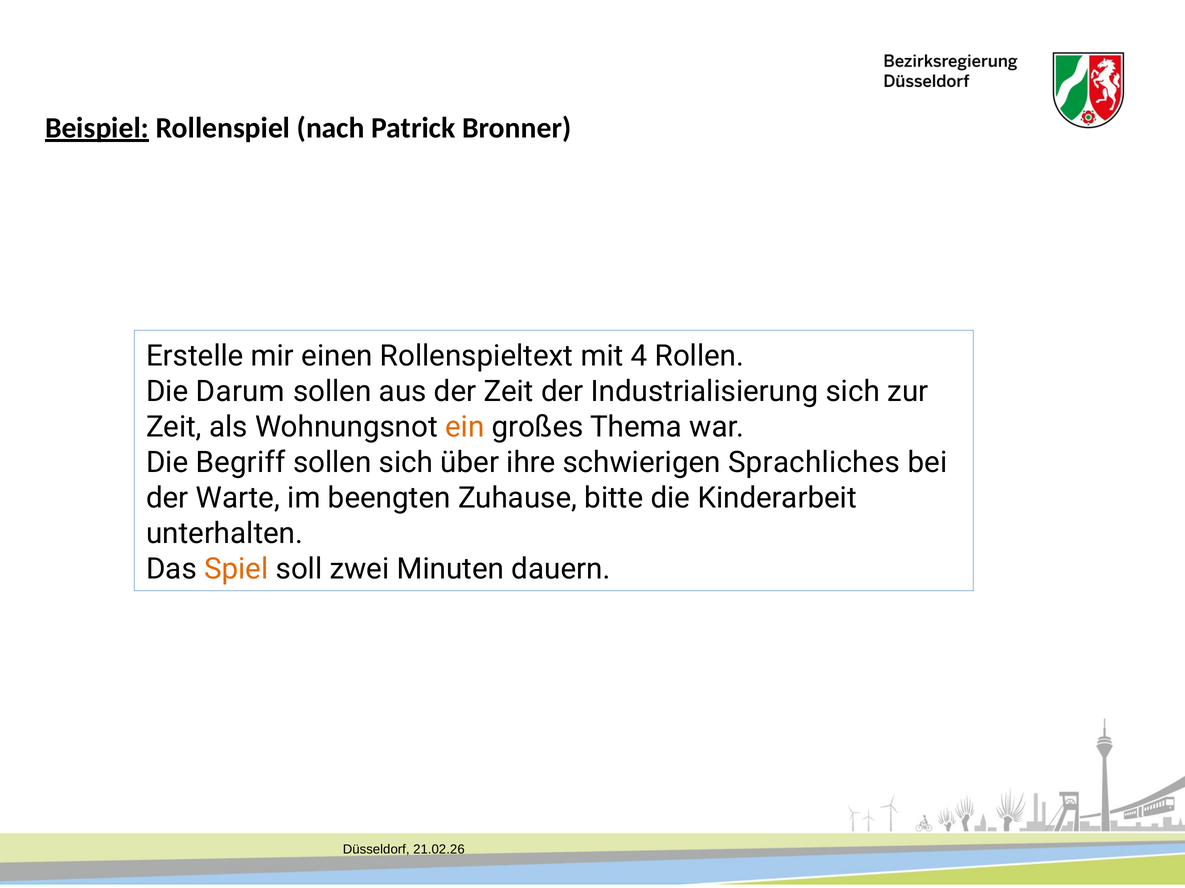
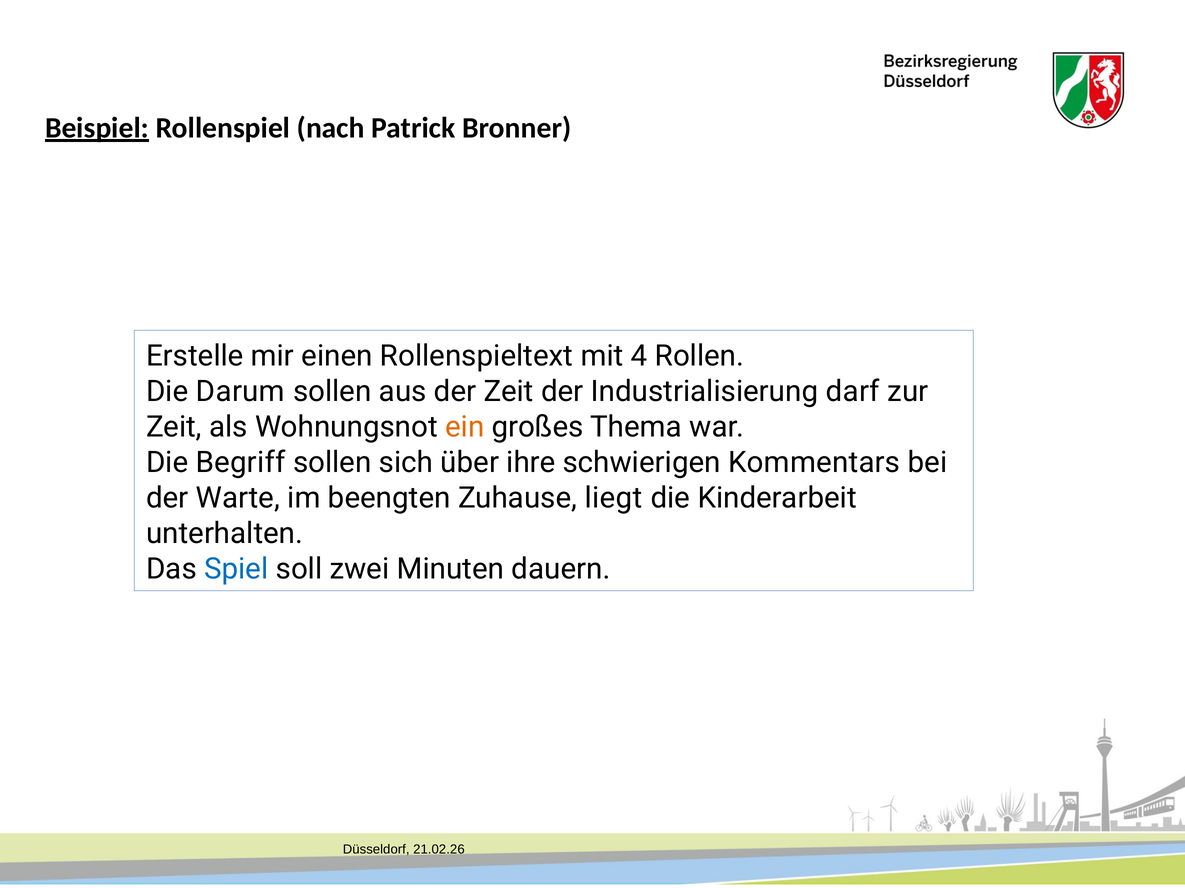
Industrialisierung sich: sich -> darf (853, 392)
Sprachliches: Sprachliches -> Kommentars (814, 463)
bitte: bitte -> liegt (614, 499)
Spiel colour: orange -> blue (236, 570)
